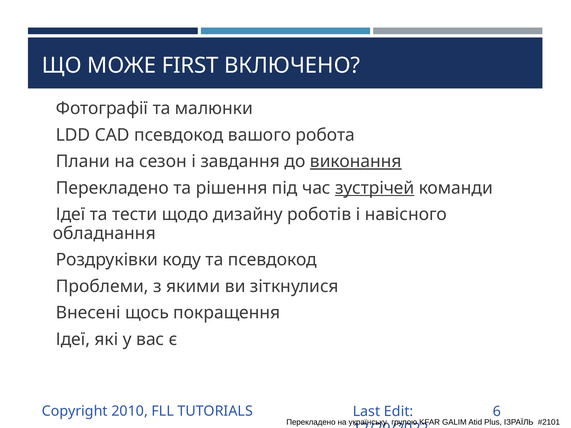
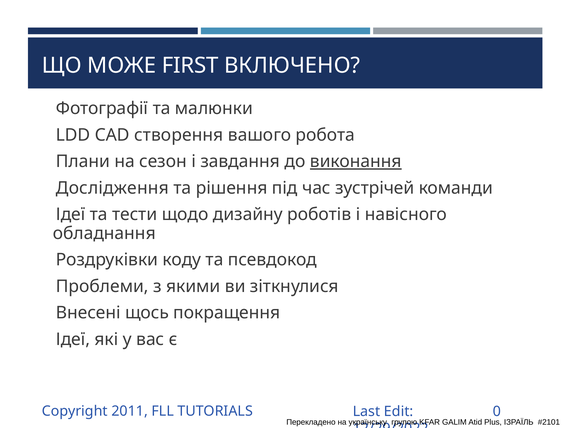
CAD псевдокод: псевдокод -> створення (179, 135)
Перекладено: Перекладено -> Дослідження (112, 188)
зустрічей underline: present -> none (375, 188)
2010: 2010 -> 2011 (130, 411)
6: 6 -> 0 (497, 412)
